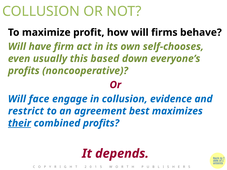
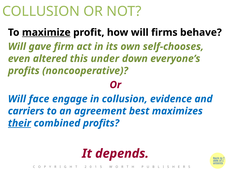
maximize underline: none -> present (46, 32)
have: have -> gave (40, 47)
usually: usually -> altered (50, 59)
based: based -> under (105, 59)
restrict: restrict -> carriers (26, 111)
